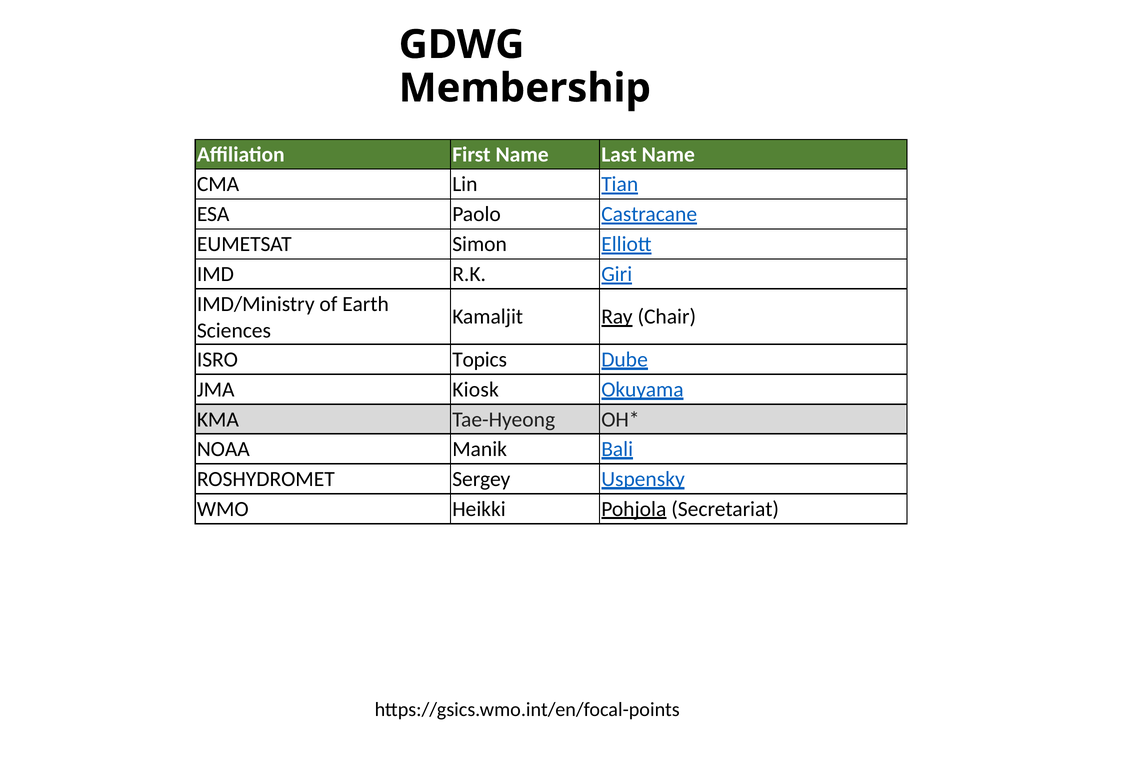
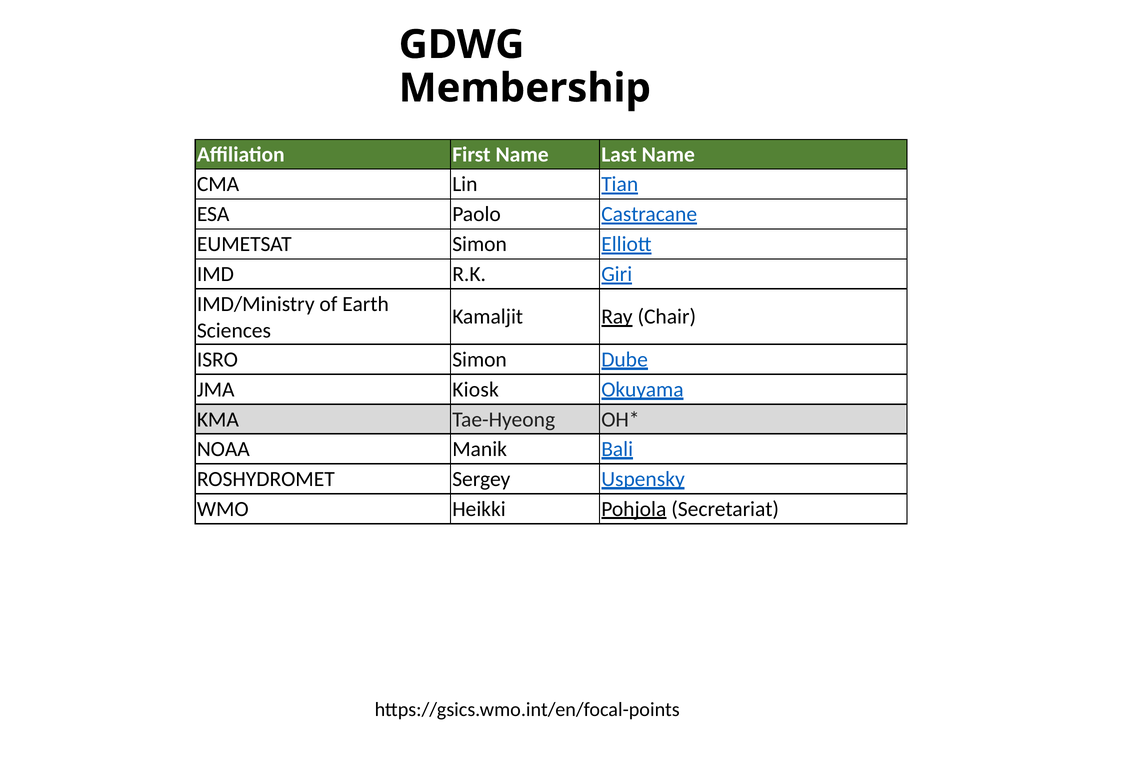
ISRO Topics: Topics -> Simon (480, 359)
